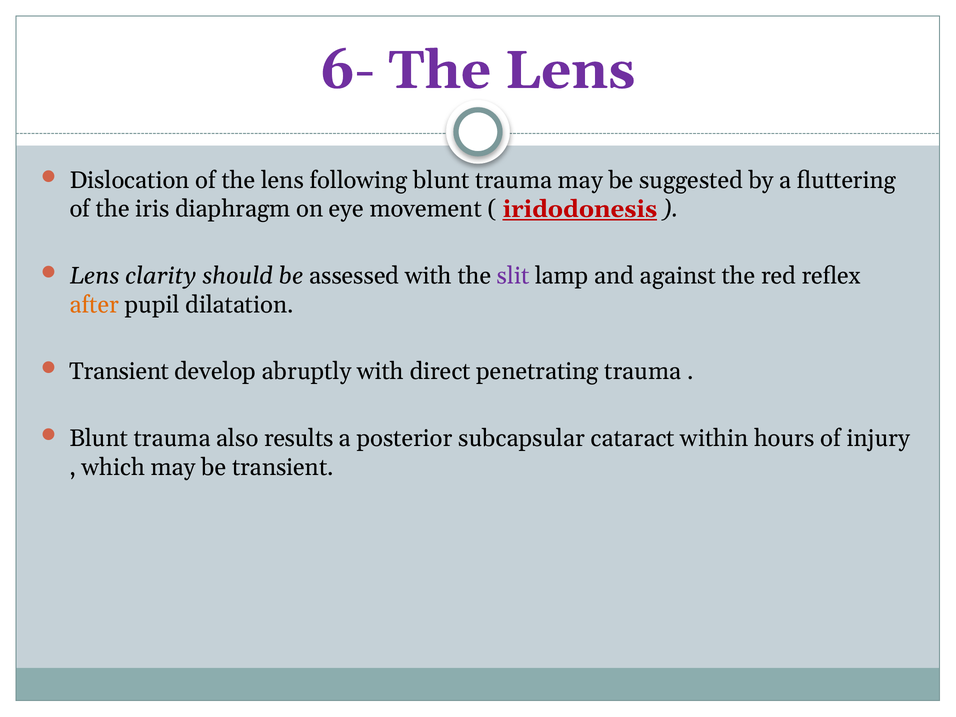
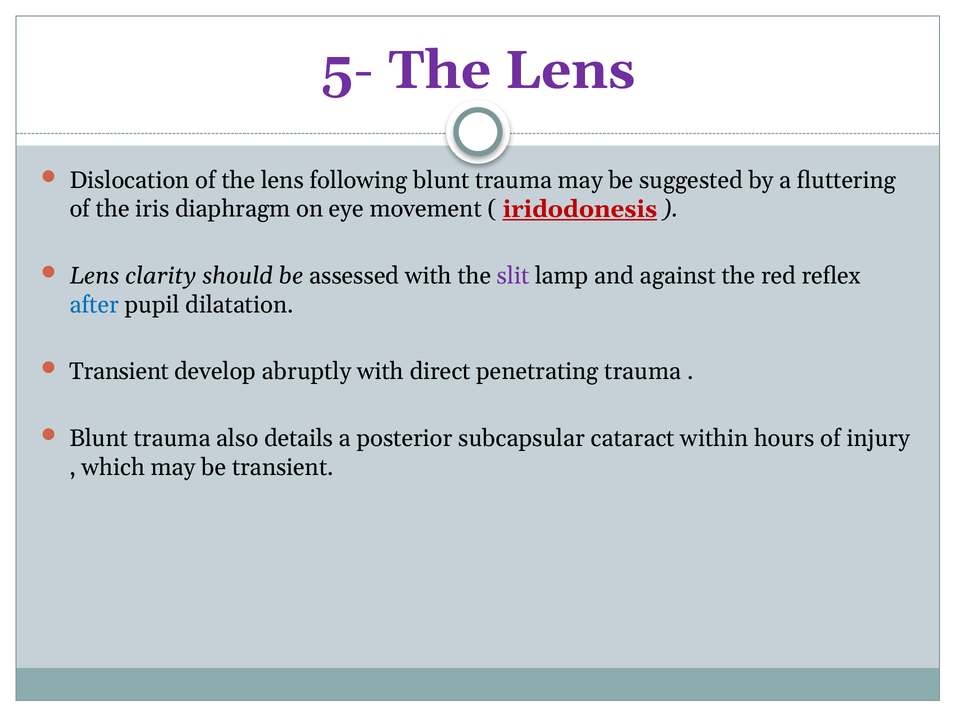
6-: 6- -> 5- (347, 70)
after colour: orange -> blue (94, 305)
results: results -> details (299, 438)
